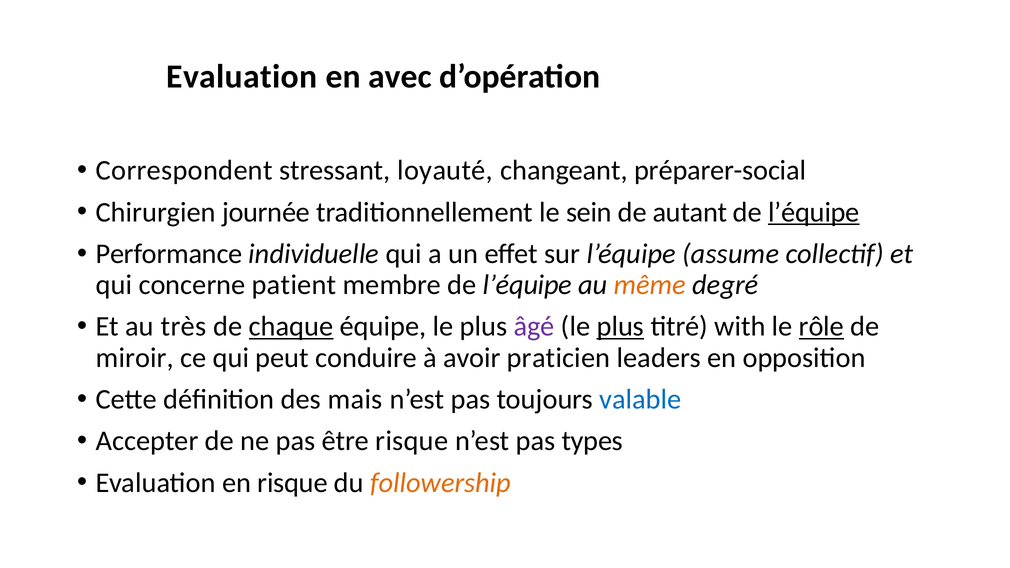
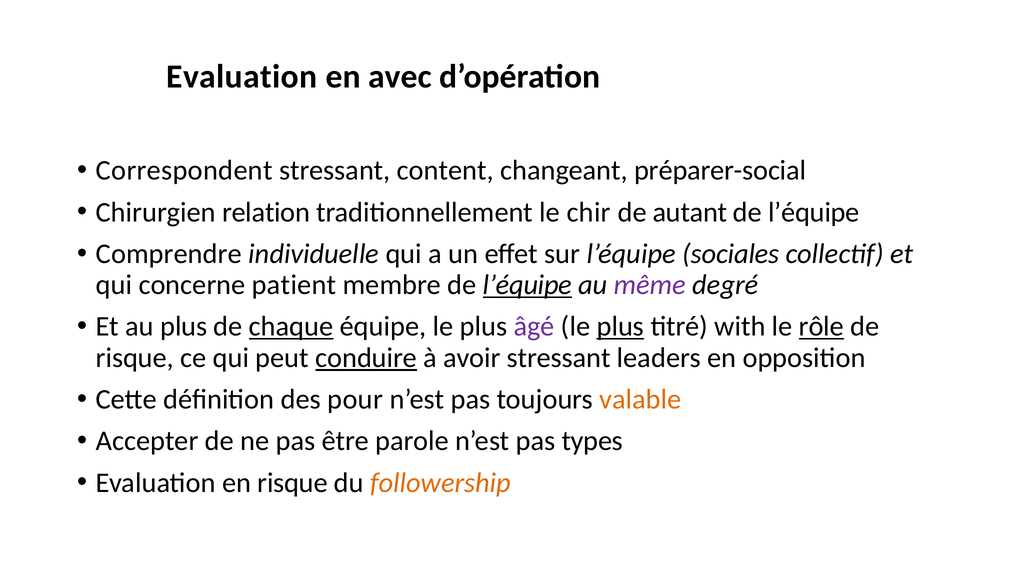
loyauté: loyauté -> content (445, 171)
journée: journée -> relation (266, 212)
sein: sein -> chir (589, 212)
l’équipe underline: present -> none (814, 212)
Performance: Performance -> Comprendre (169, 254)
assume: assume -> sociales (731, 254)
l’équipe underline: none -> present (527, 285)
même colour: orange -> purple (650, 285)
au très: très -> plus (184, 327)
miroir: miroir -> risque (135, 358)
conduire underline: none -> present (366, 358)
avoir praticien: praticien -> stressant (559, 358)
mais: mais -> pour (355, 399)
valable colour: blue -> orange (640, 399)
être risque: risque -> parole (412, 441)
